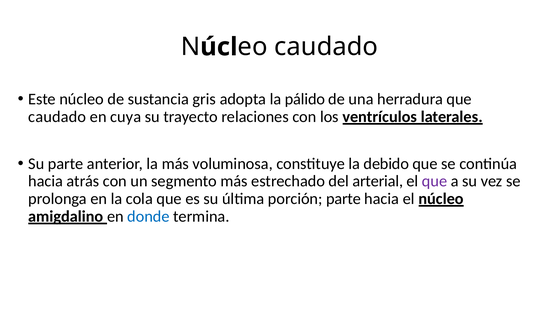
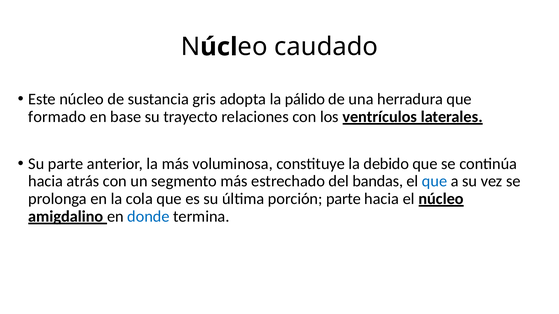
caudado: caudado -> formado (57, 117)
cuya: cuya -> base (126, 117)
arterial: arterial -> bandas (378, 181)
que colour: purple -> blue (435, 181)
